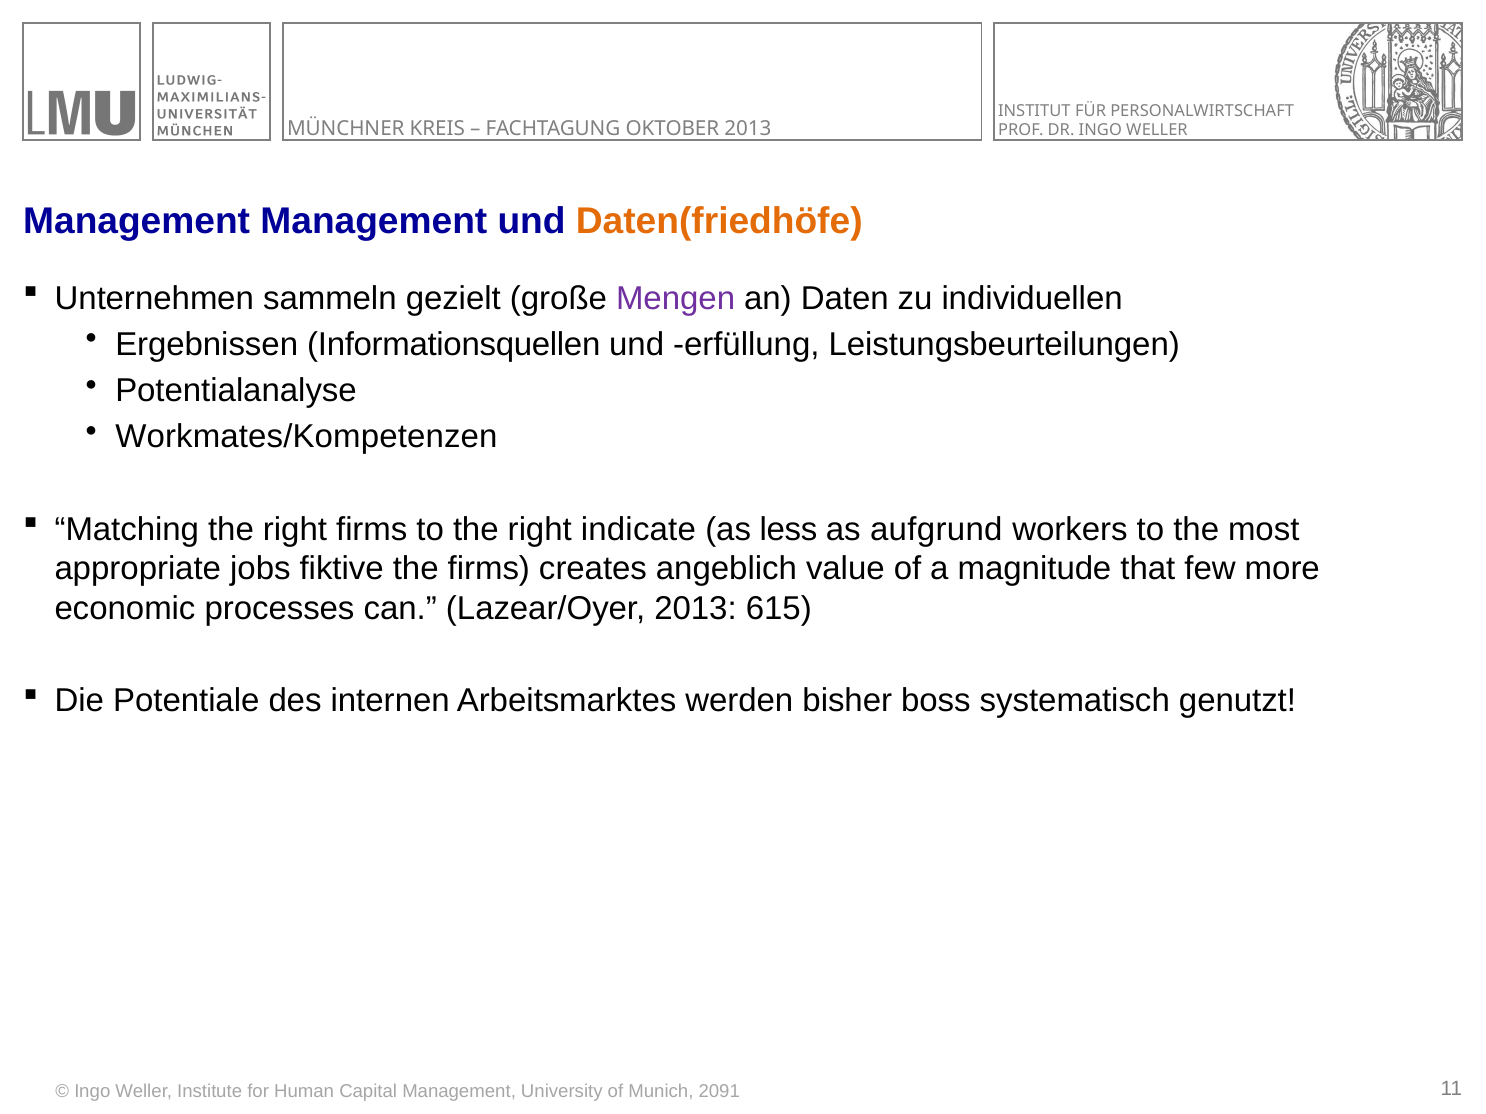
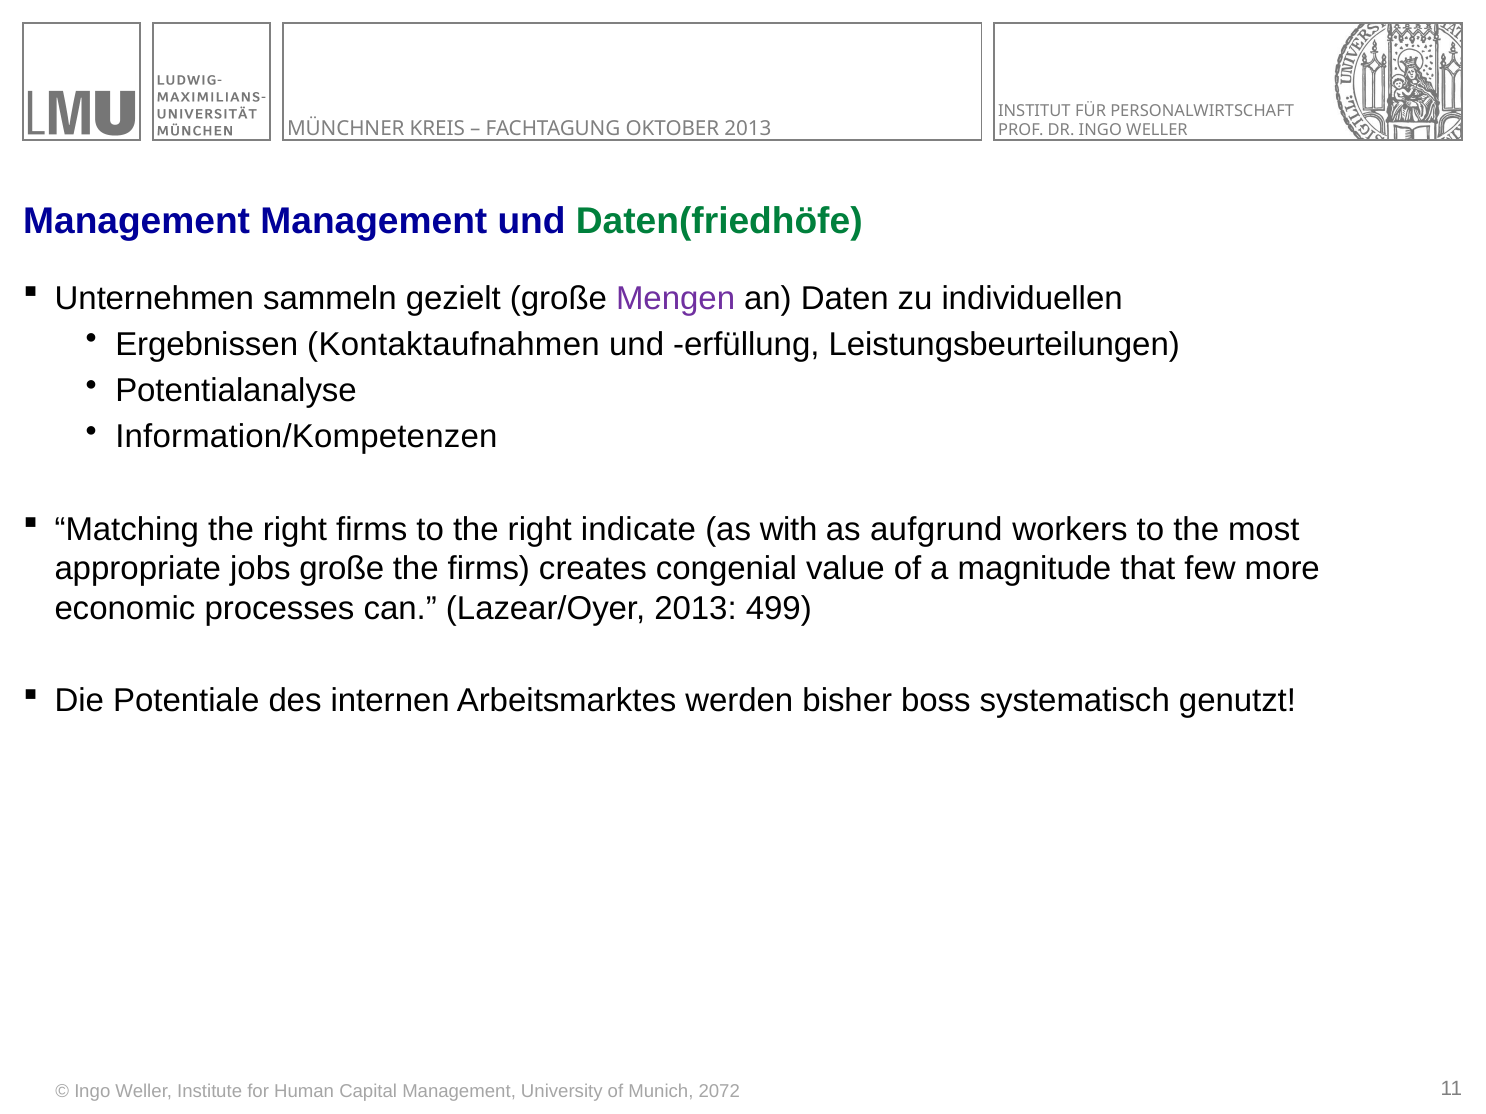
Daten(friedhöfe colour: orange -> green (719, 221)
Informationsquellen: Informationsquellen -> Kontaktaufnahmen (453, 345)
Workmates/Kompetenzen: Workmates/Kompetenzen -> Information/Kompetenzen (306, 437)
less: less -> with (789, 530)
jobs fiktive: fiktive -> große (342, 569)
angeblich: angeblich -> congenial (726, 569)
615: 615 -> 499 (779, 609)
2091: 2091 -> 2072 (719, 1092)
